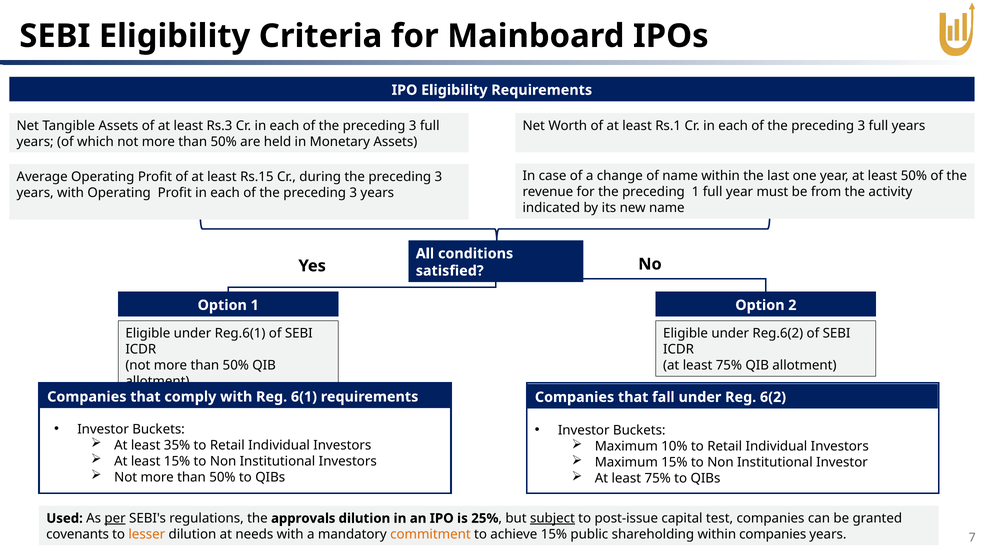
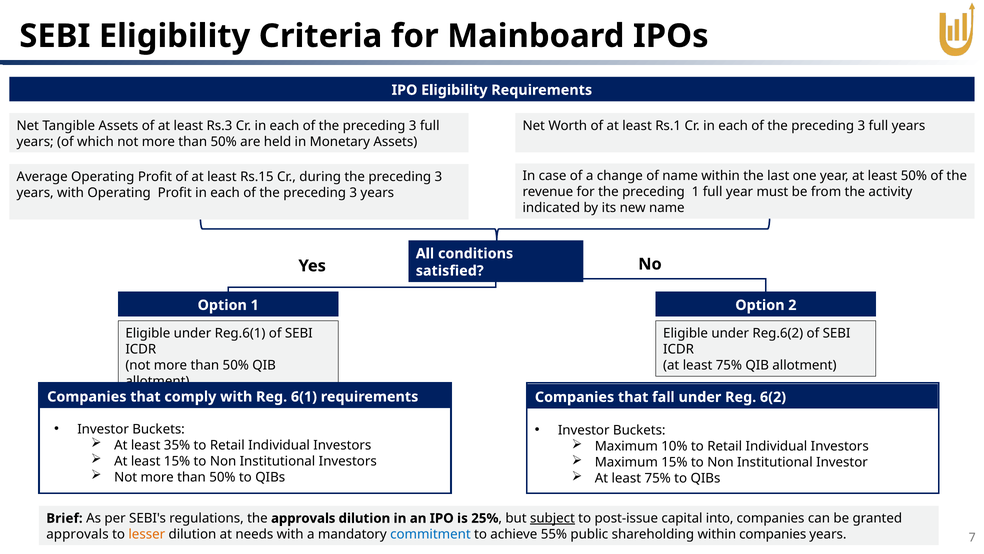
Used: Used -> Brief (64, 518)
per underline: present -> none (115, 518)
test: test -> into (720, 518)
covenants: covenants -> approvals (77, 534)
commitment colour: orange -> blue (430, 534)
achieve 15%: 15% -> 55% (554, 534)
